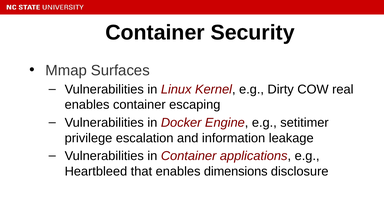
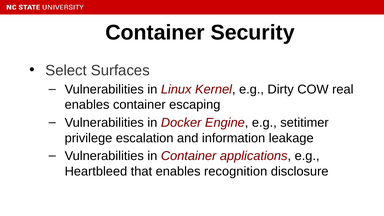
Mmap: Mmap -> Select (66, 70)
dimensions: dimensions -> recognition (236, 171)
